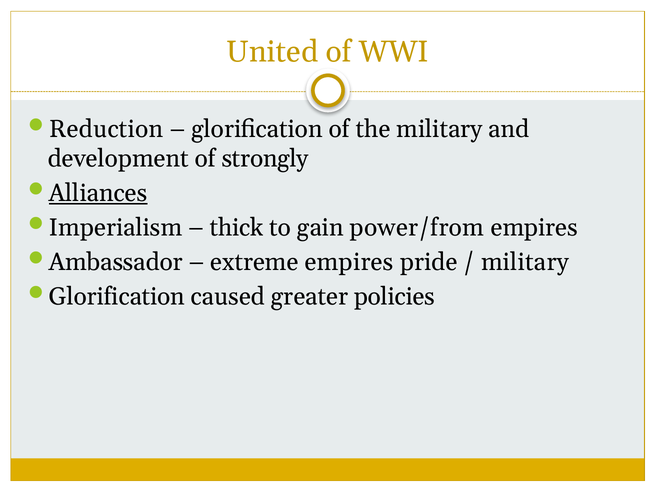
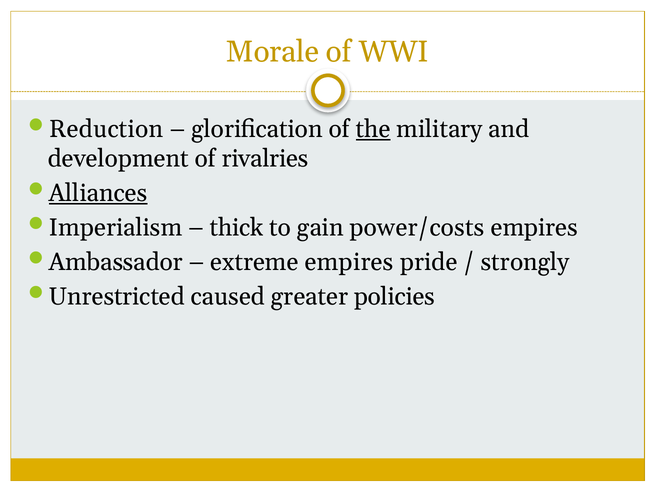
United: United -> Morale (273, 52)
the underline: none -> present (373, 129)
strongly: strongly -> rivalries (265, 159)
power/from: power/from -> power/costs (417, 228)
military: military -> strongly (525, 262)
Glorification: Glorification -> Unrestricted (117, 297)
